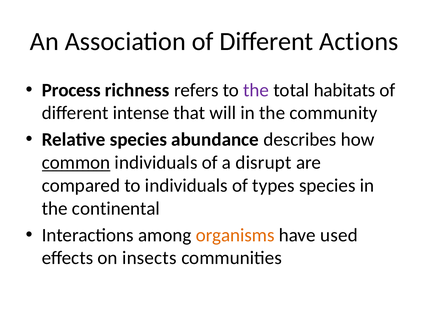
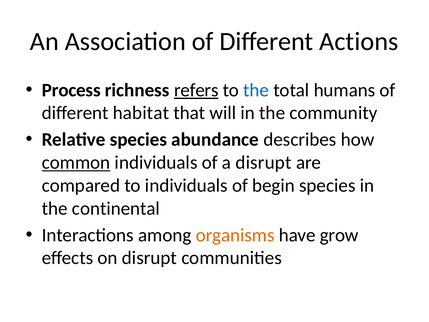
refers underline: none -> present (196, 90)
the colour: purple -> blue (256, 90)
habitats: habitats -> humans (344, 90)
intense: intense -> habitat (141, 113)
types: types -> begin (274, 185)
used: used -> grow (339, 235)
on insects: insects -> disrupt (149, 258)
